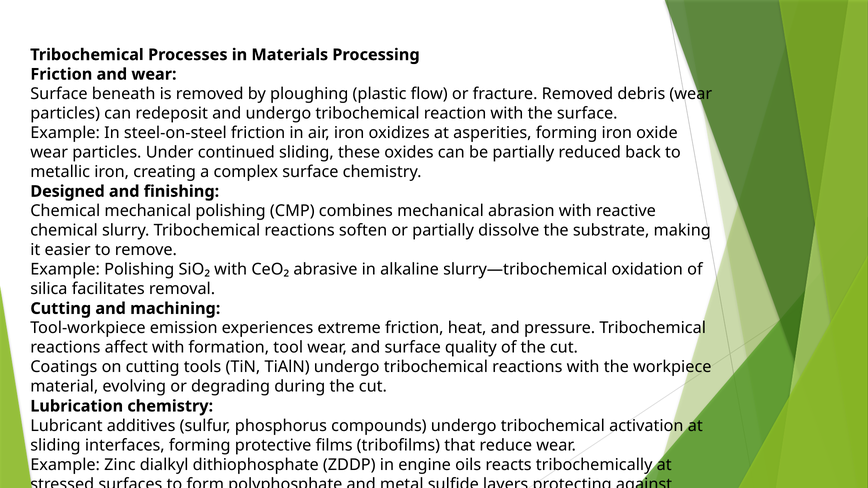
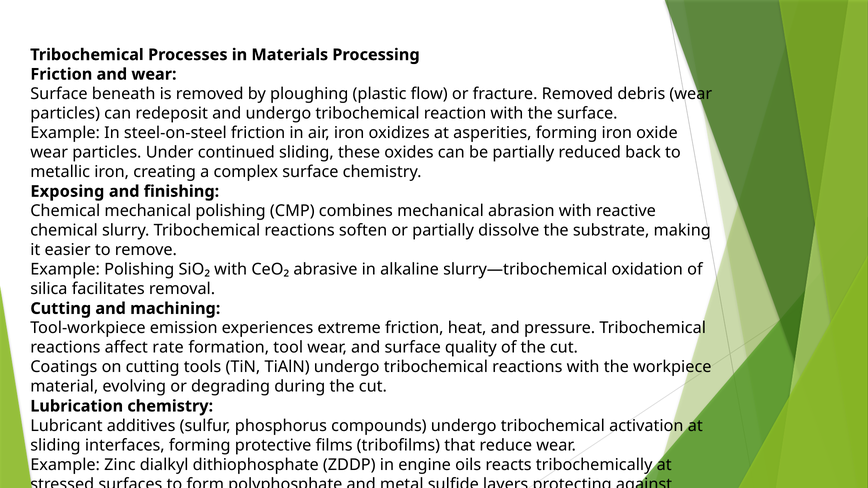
Designed: Designed -> Exposing (67, 192)
affect with: with -> rate (168, 348)
